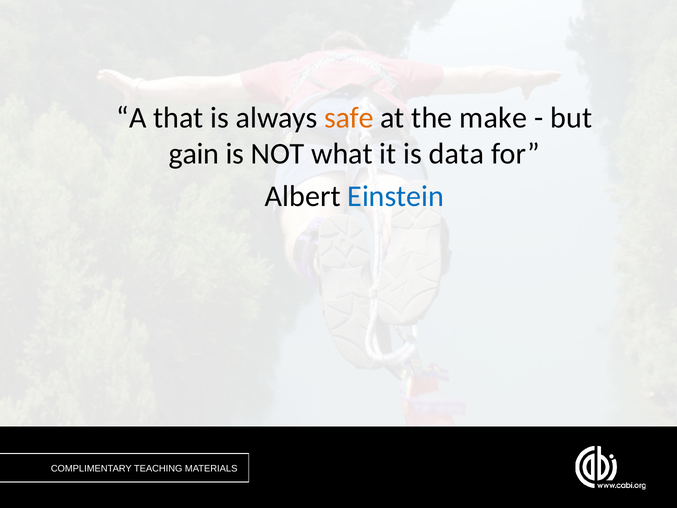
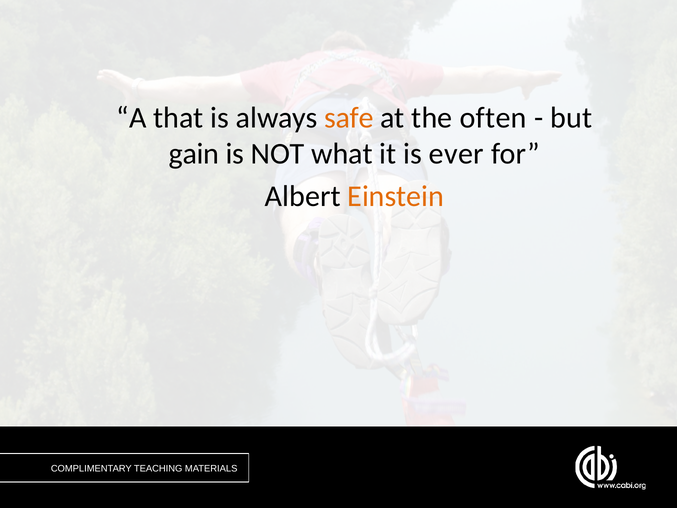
make: make -> often (493, 118)
data: data -> ever (456, 154)
Einstein colour: blue -> orange (396, 196)
